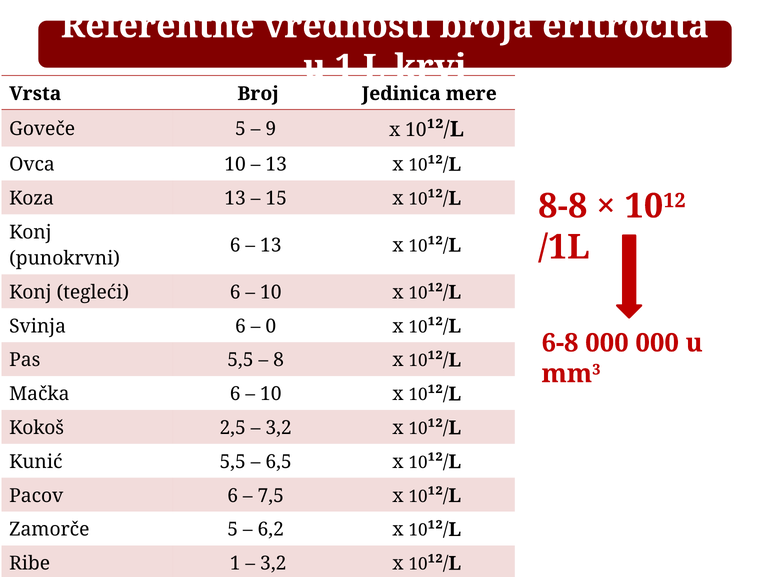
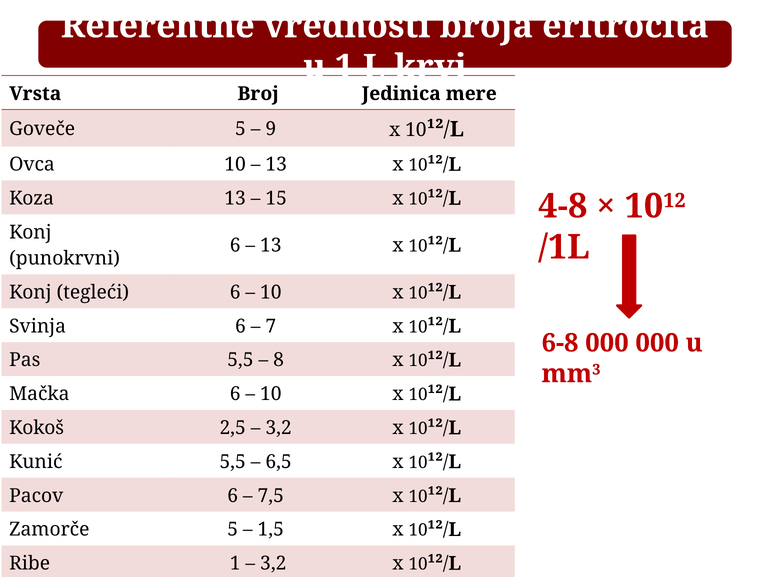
8-8: 8-8 -> 4-8 (563, 206)
0: 0 -> 7 (271, 327)
6,2: 6,2 -> 1,5 (271, 530)
